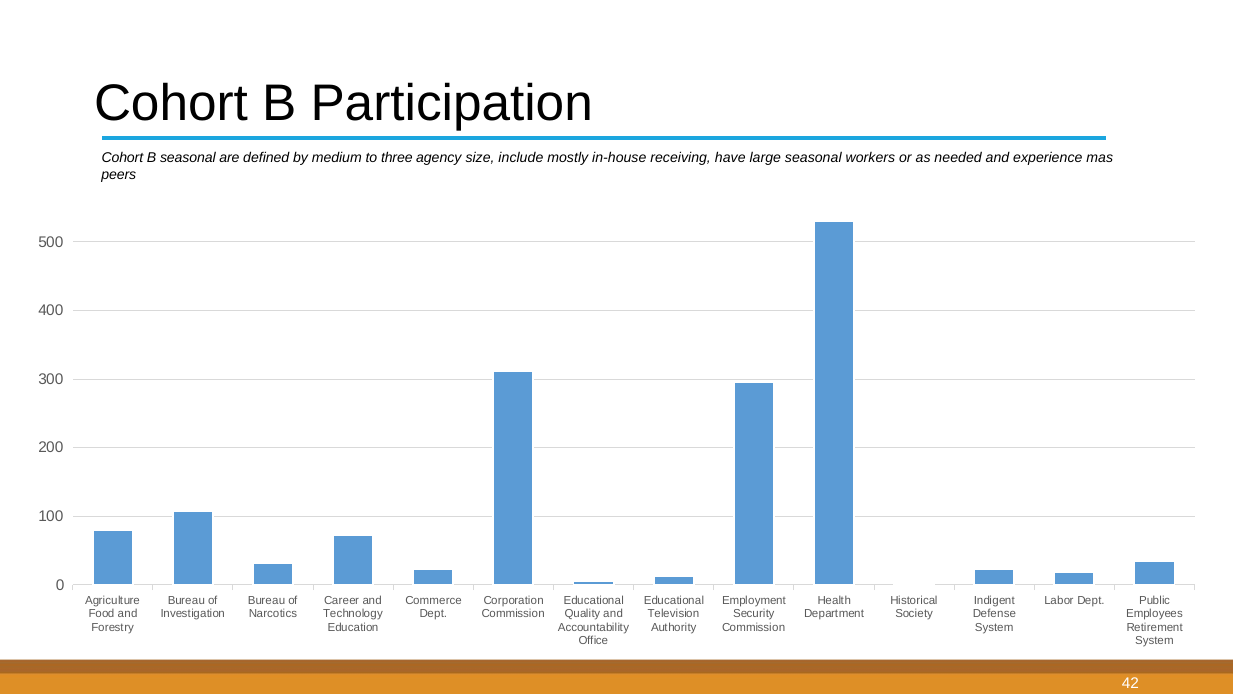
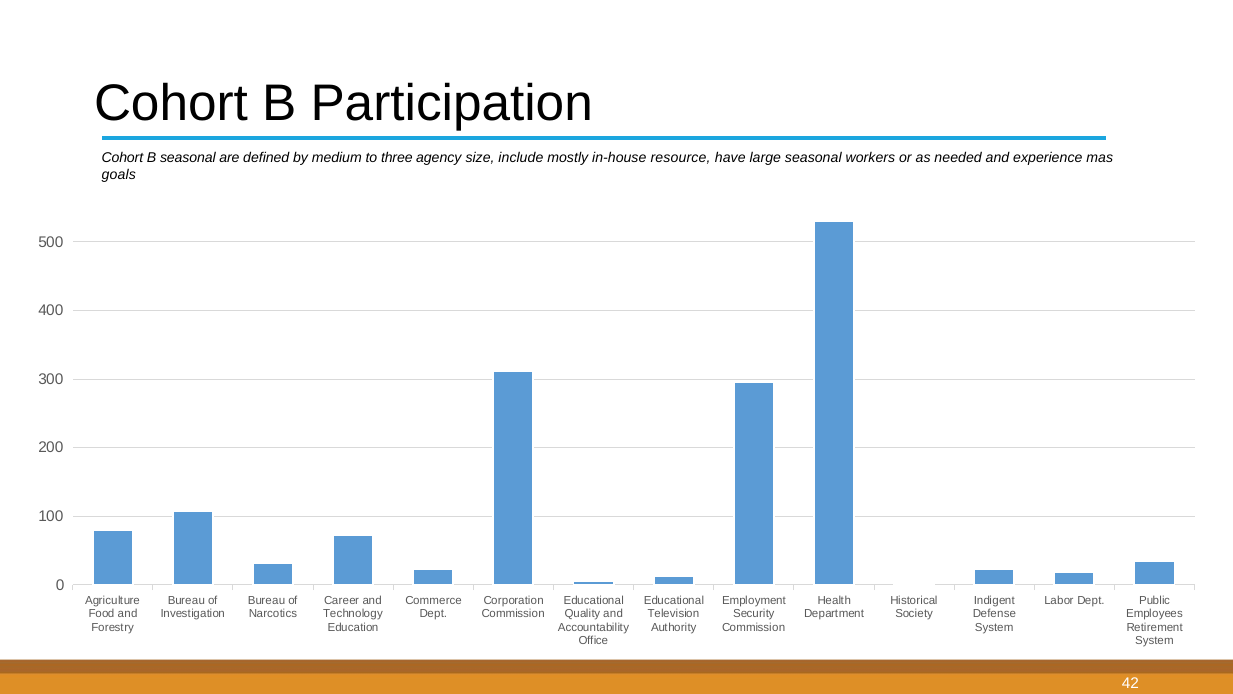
receiving: receiving -> resource (681, 158)
peers: peers -> goals (119, 175)
